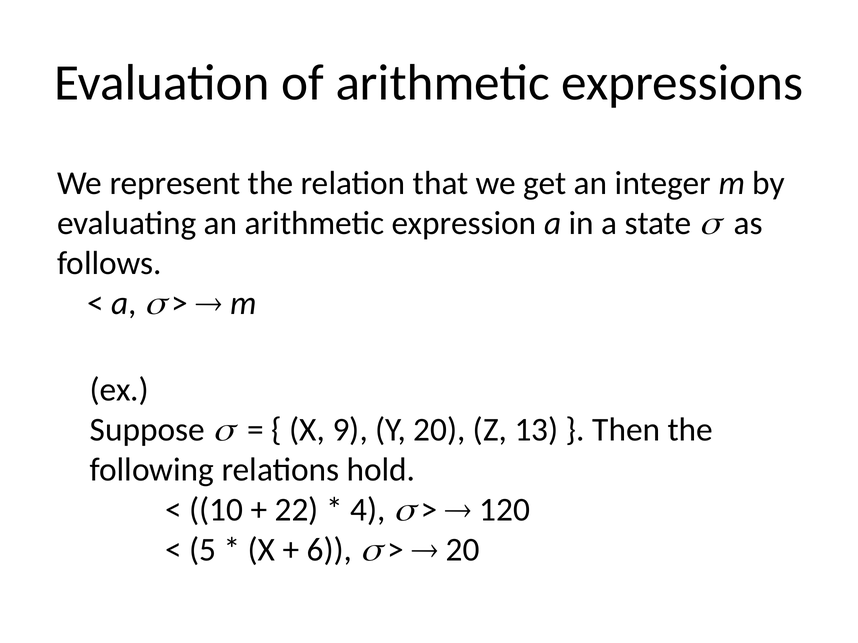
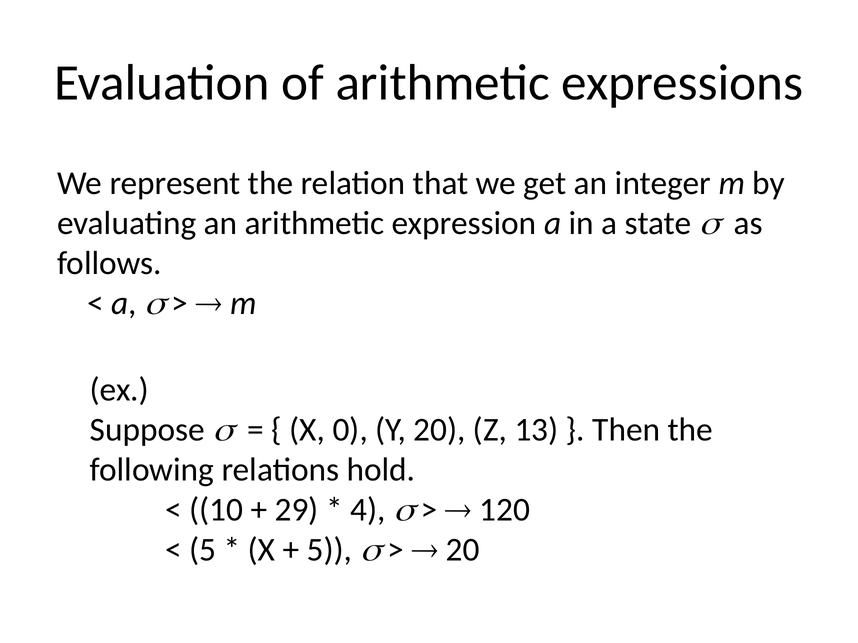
9: 9 -> 0 (350, 430)
22: 22 -> 29 (297, 510)
6: 6 -> 5 (329, 550)
